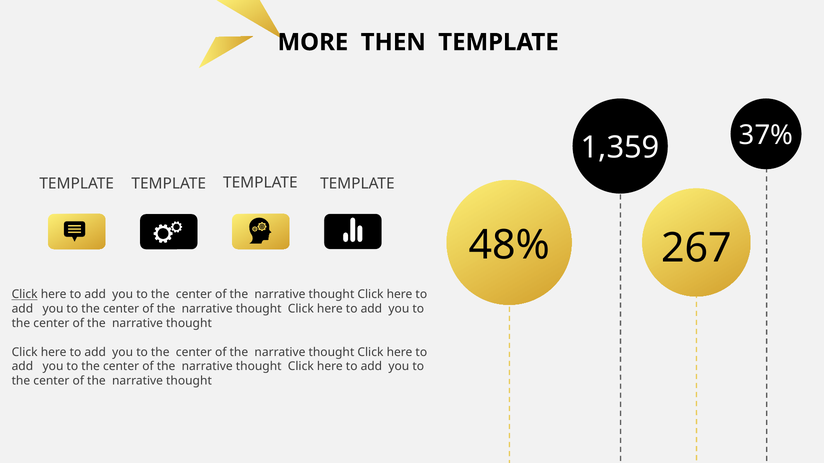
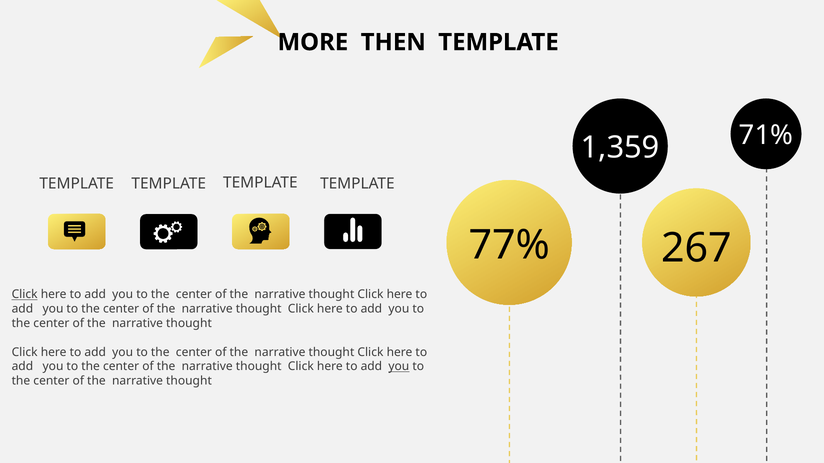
37%: 37% -> 71% (766, 136)
48%: 48% -> 77% (510, 245)
you underline: none -> present (399, 367)
